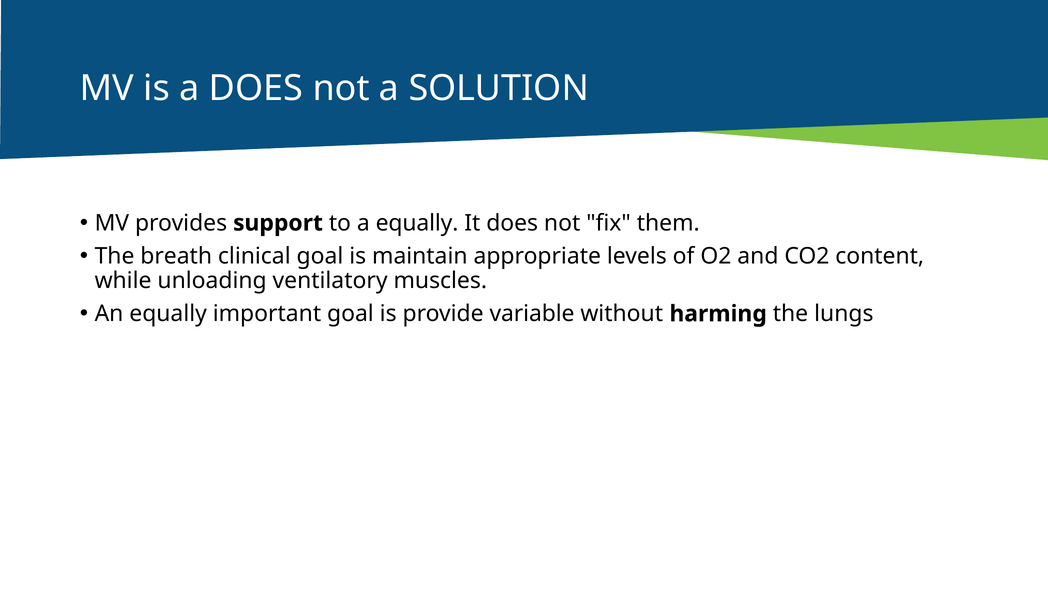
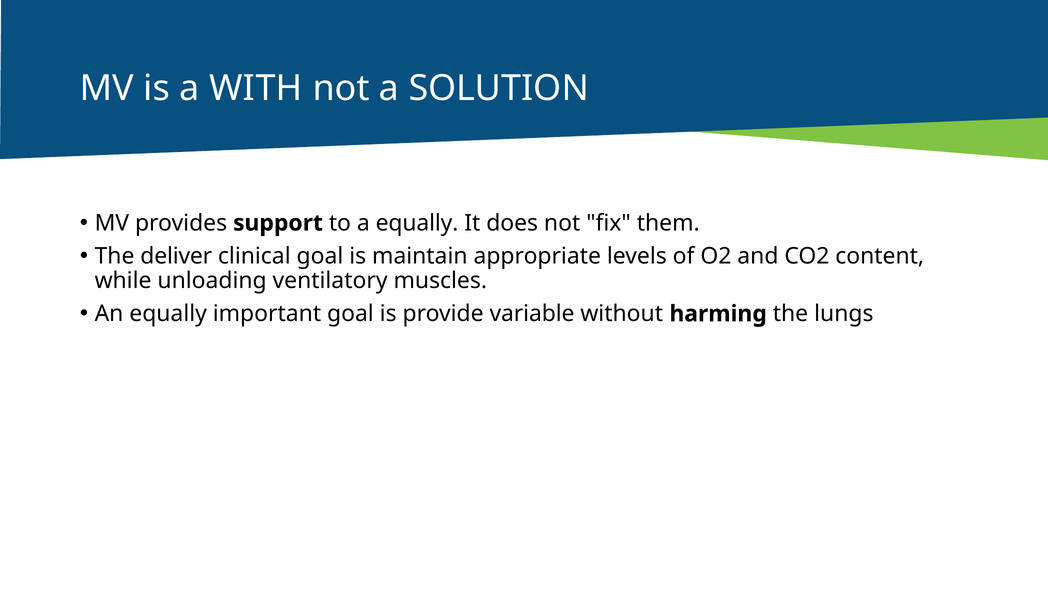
a DOES: DOES -> WITH (256, 88)
breath: breath -> deliver (176, 256)
